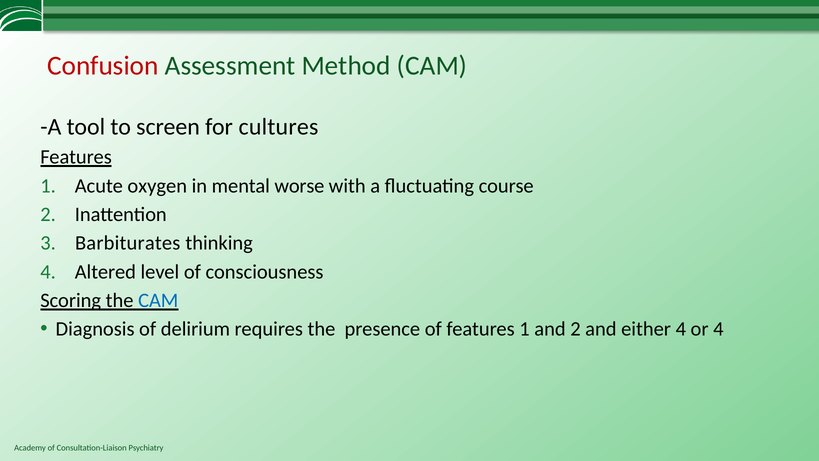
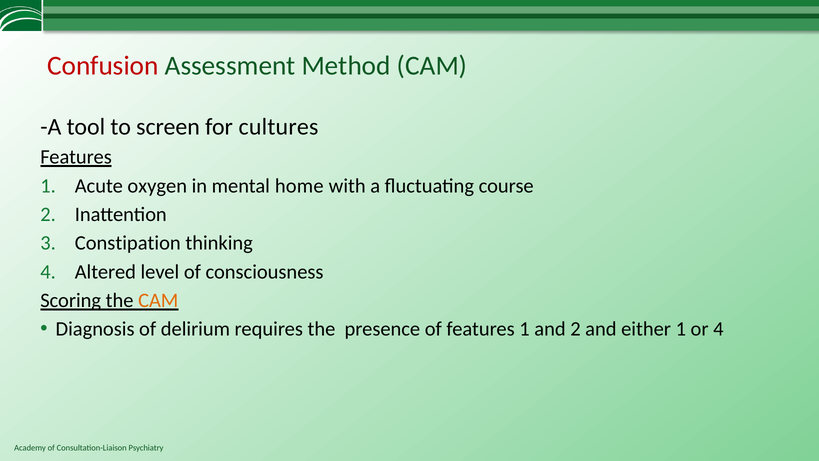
worse: worse -> home (299, 186)
Barbiturates: Barbiturates -> Constipation (128, 243)
CAM colour: blue -> orange (158, 300)
either 4: 4 -> 1 (681, 329)
